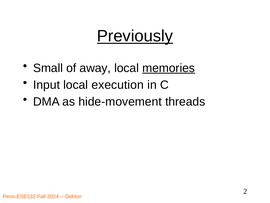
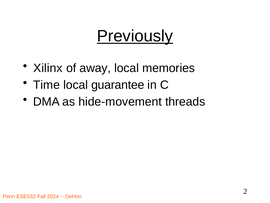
Small: Small -> Xilinx (48, 68)
memories underline: present -> none (169, 68)
Input: Input -> Time (47, 85)
execution: execution -> guarantee (118, 85)
